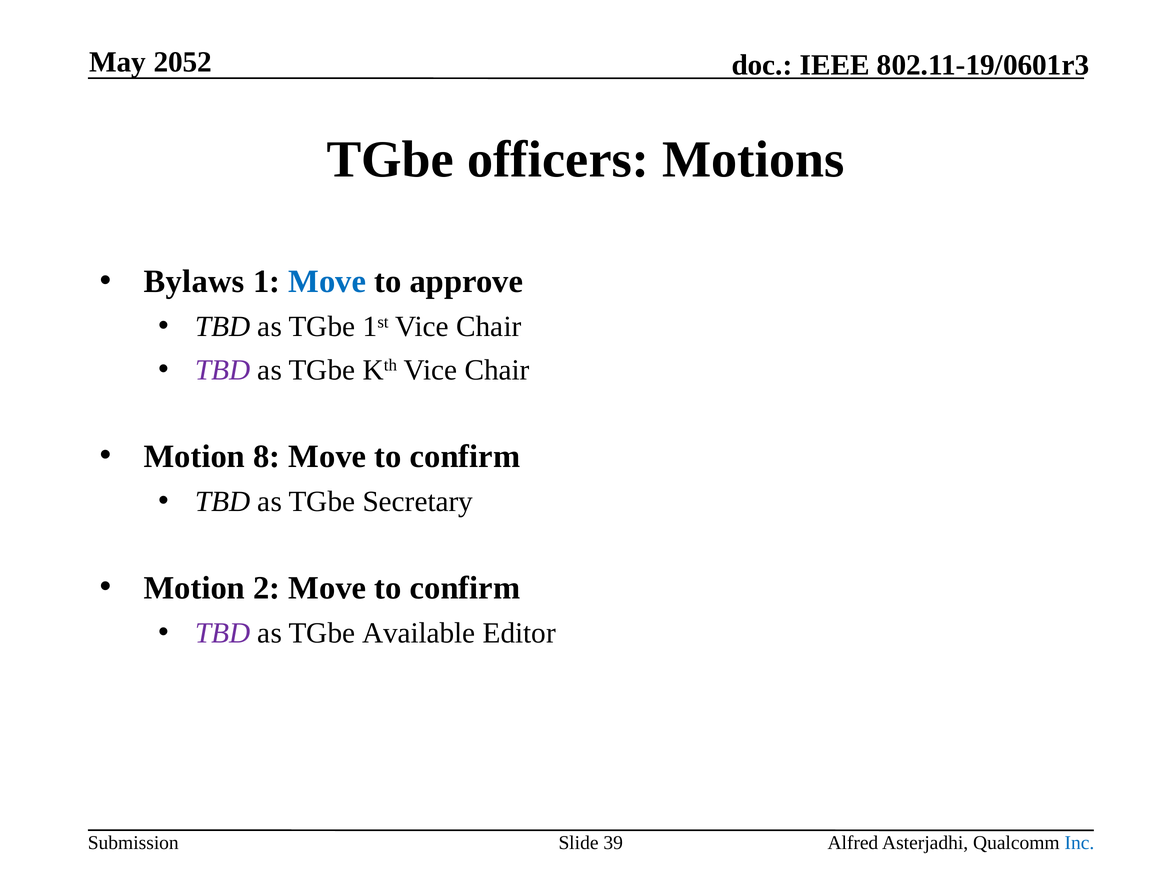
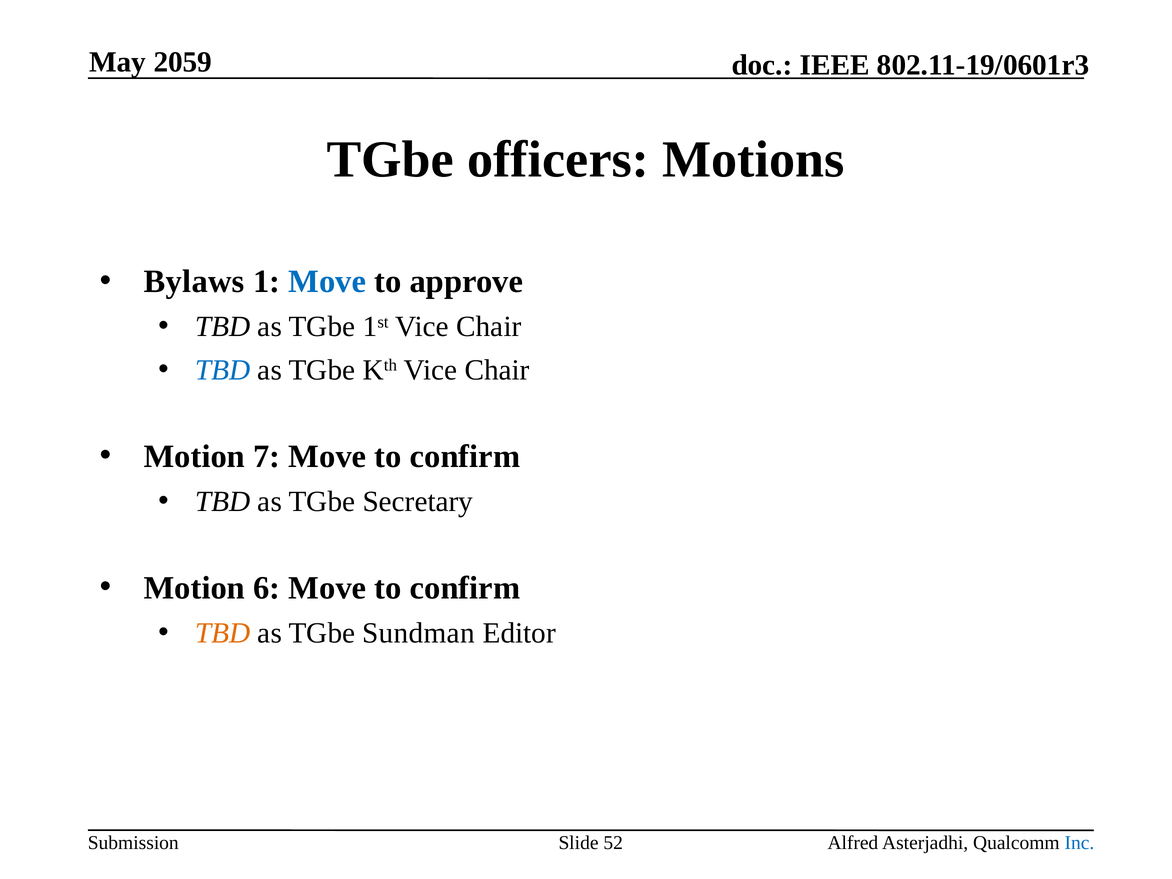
2052: 2052 -> 2059 (183, 62)
TBD colour: purple -> blue (223, 370)
8: 8 -> 7 (267, 456)
2: 2 -> 6 (267, 588)
TBD colour: purple -> orange (223, 633)
Available: Available -> Sundman (419, 633)
39: 39 -> 52 (613, 843)
